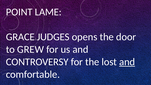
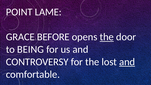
JUDGES: JUDGES -> BEFORE (53, 37)
the underline: none -> present (107, 37)
GREW: GREW -> BEING (31, 49)
